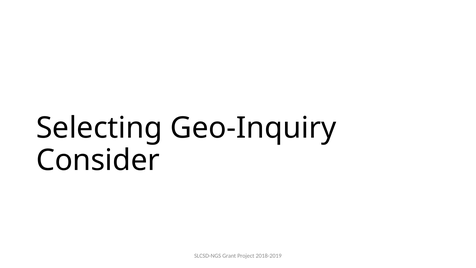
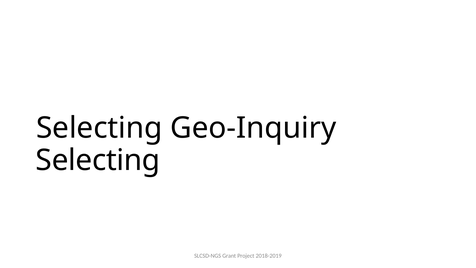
Consider: Consider -> Selecting (98, 160)
